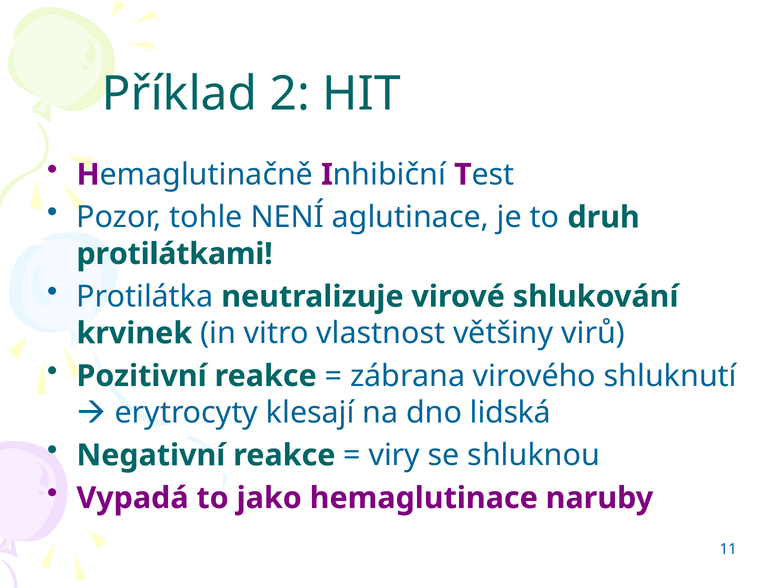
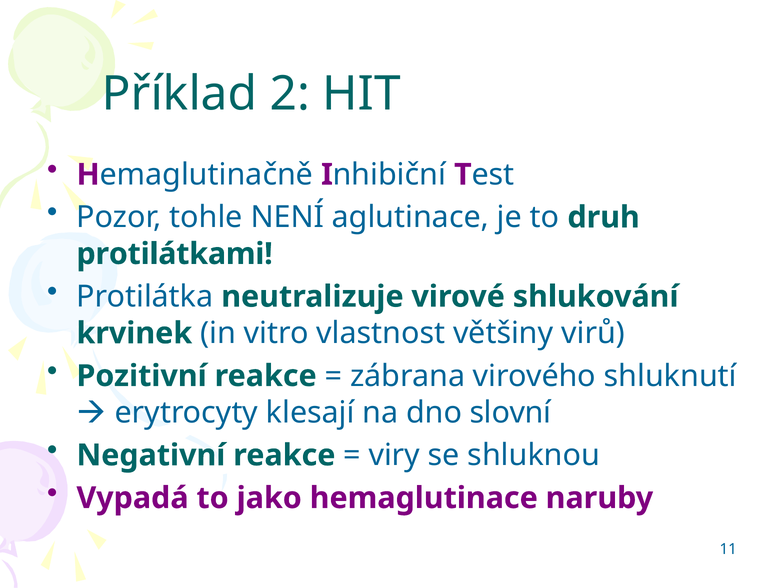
lidská: lidská -> slovní (510, 413)
